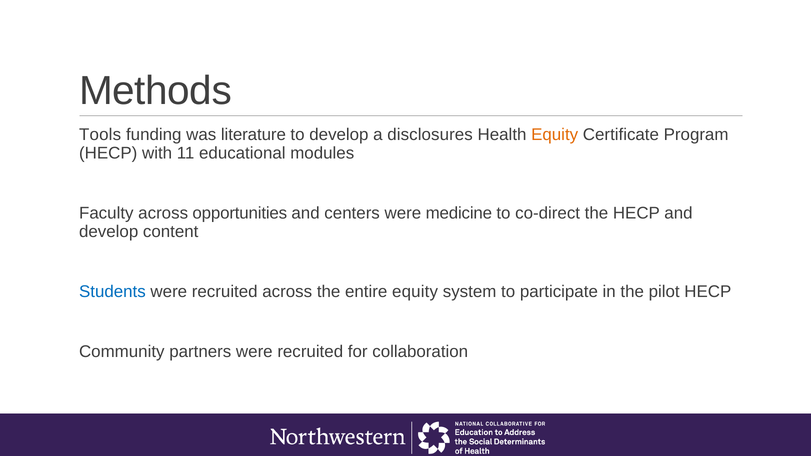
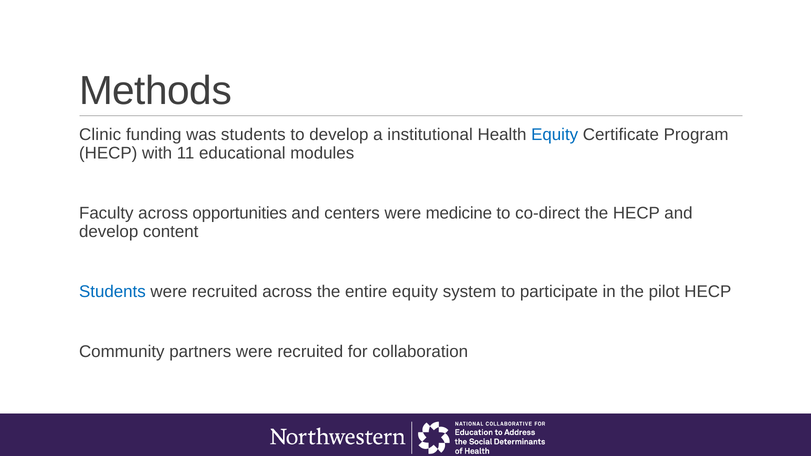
Tools: Tools -> Clinic (100, 135)
was literature: literature -> students (253, 135)
disclosures: disclosures -> institutional (430, 135)
Equity colour: orange -> blue (555, 135)
